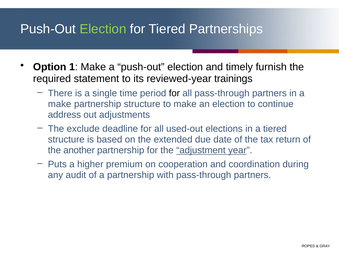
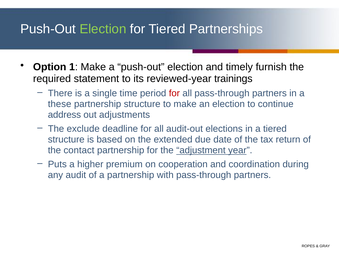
for colour: black -> red (174, 93)
make: make -> these (60, 104)
used-out: used-out -> audit-out (185, 129)
another: another -> contact (79, 150)
